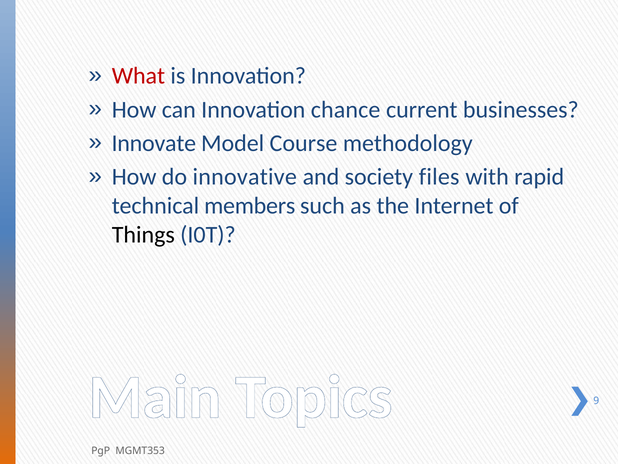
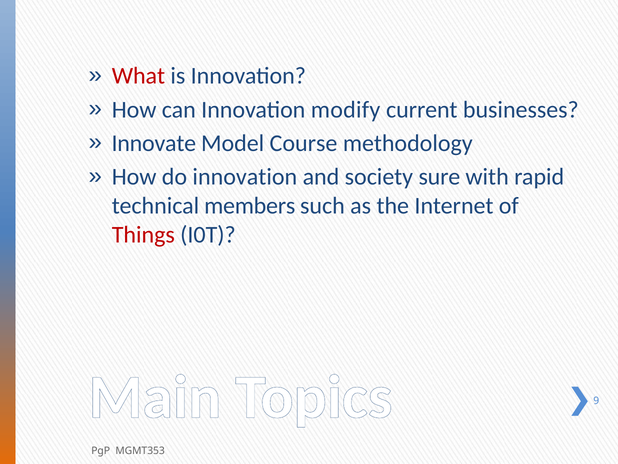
chance: chance -> modify (346, 110)
do innovative: innovative -> innovation (245, 177)
files: files -> sure (439, 177)
Things colour: black -> red (143, 235)
